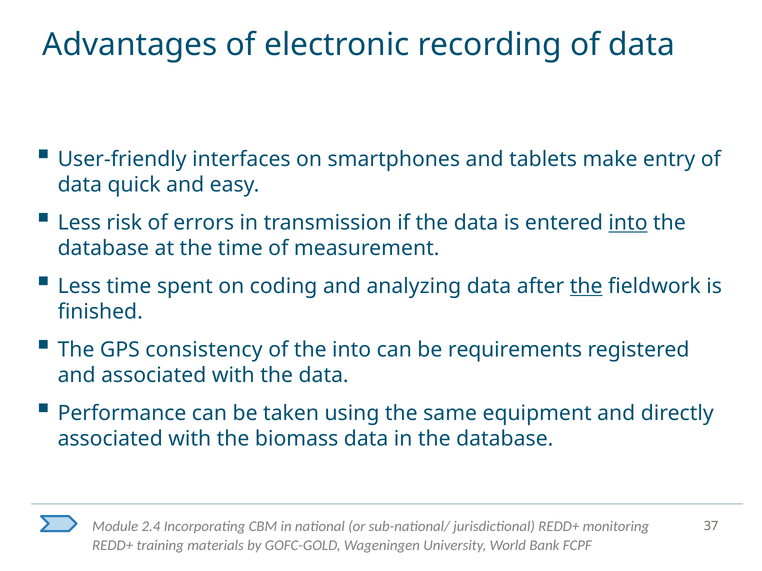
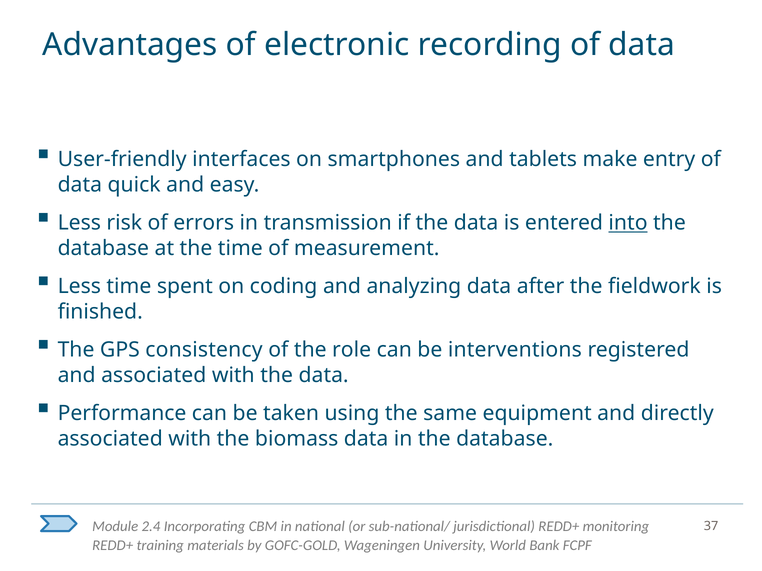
the underline: present -> none (586, 287)
the into: into -> role (352, 350)
requirements: requirements -> interventions (515, 350)
